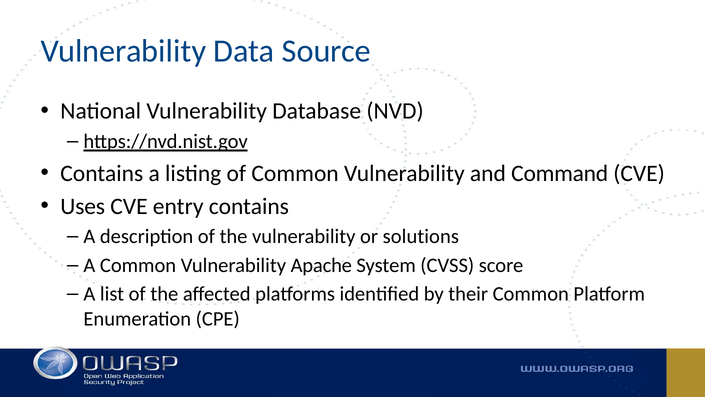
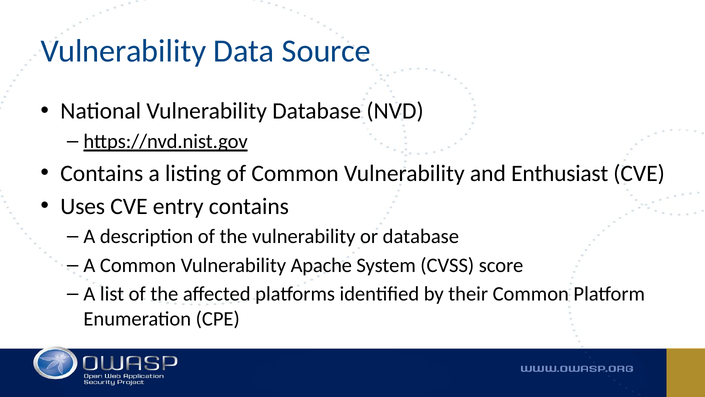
Command: Command -> Enthusiast (560, 173)
or solutions: solutions -> database (421, 236)
